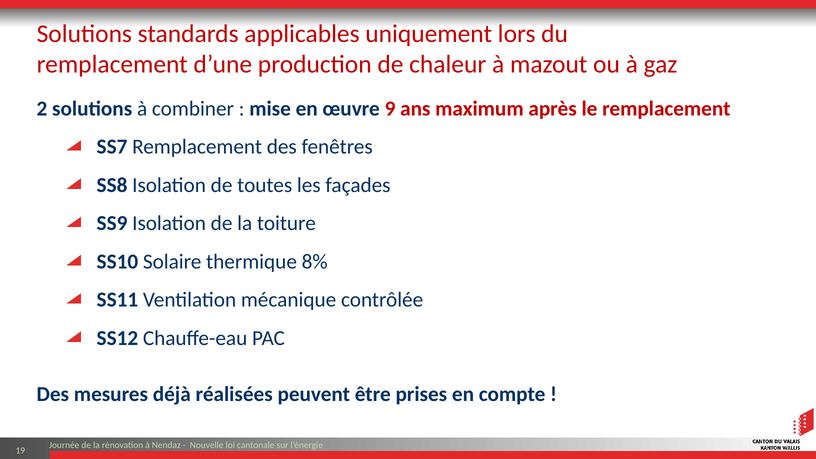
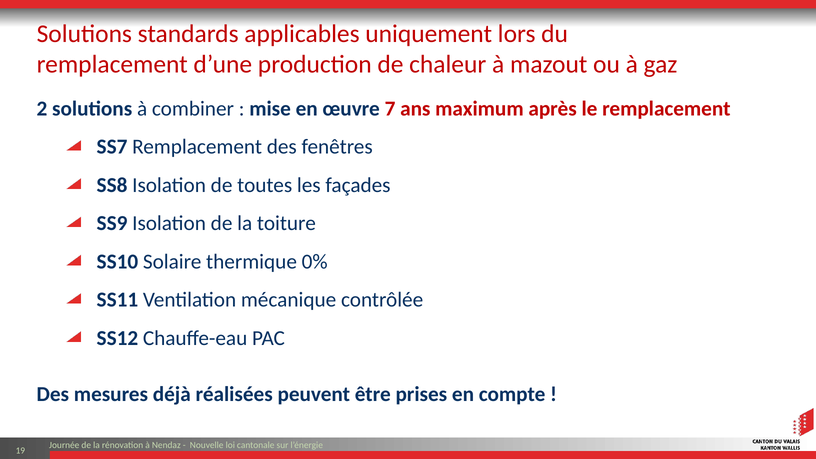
9: 9 -> 7 (390, 109)
8%: 8% -> 0% (315, 262)
